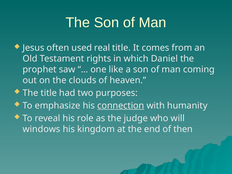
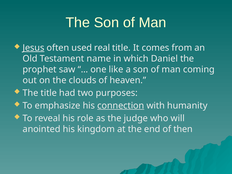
Jesus underline: none -> present (33, 48)
rights: rights -> name (99, 59)
windows: windows -> anointed (42, 129)
